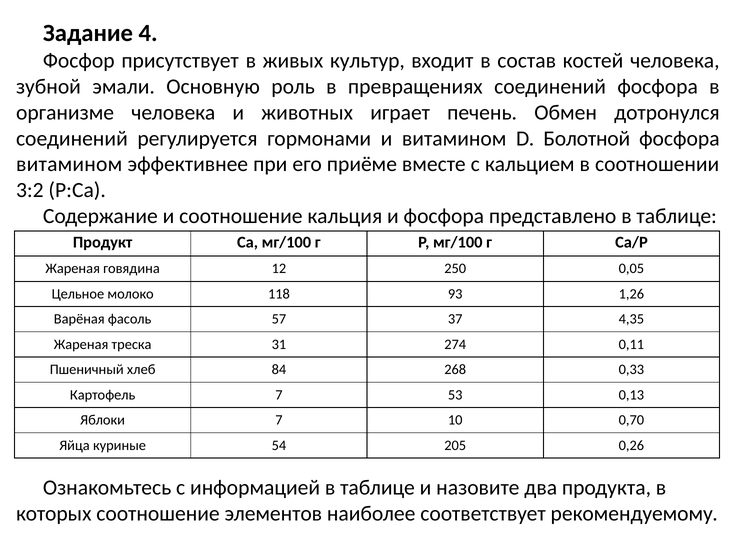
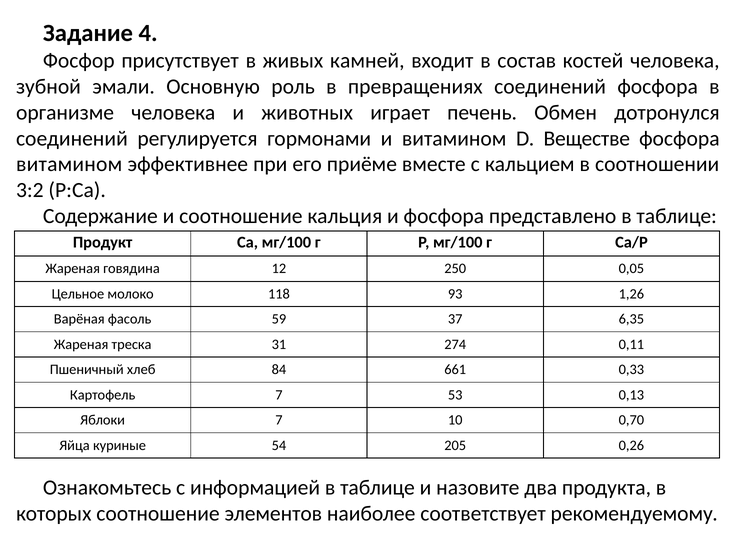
культур: культур -> камней (367, 61)
Болотной: Болотной -> Веществе (587, 138)
57: 57 -> 59 (279, 319)
4,35: 4,35 -> 6,35 (631, 319)
268: 268 -> 661 (455, 370)
